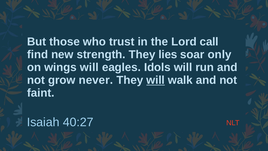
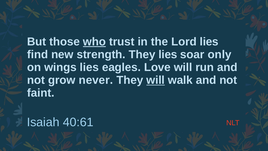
who underline: none -> present (94, 42)
Lord call: call -> lies (209, 42)
wings will: will -> lies (89, 67)
Idols: Idols -> Love (157, 67)
40:27: 40:27 -> 40:61 (78, 122)
